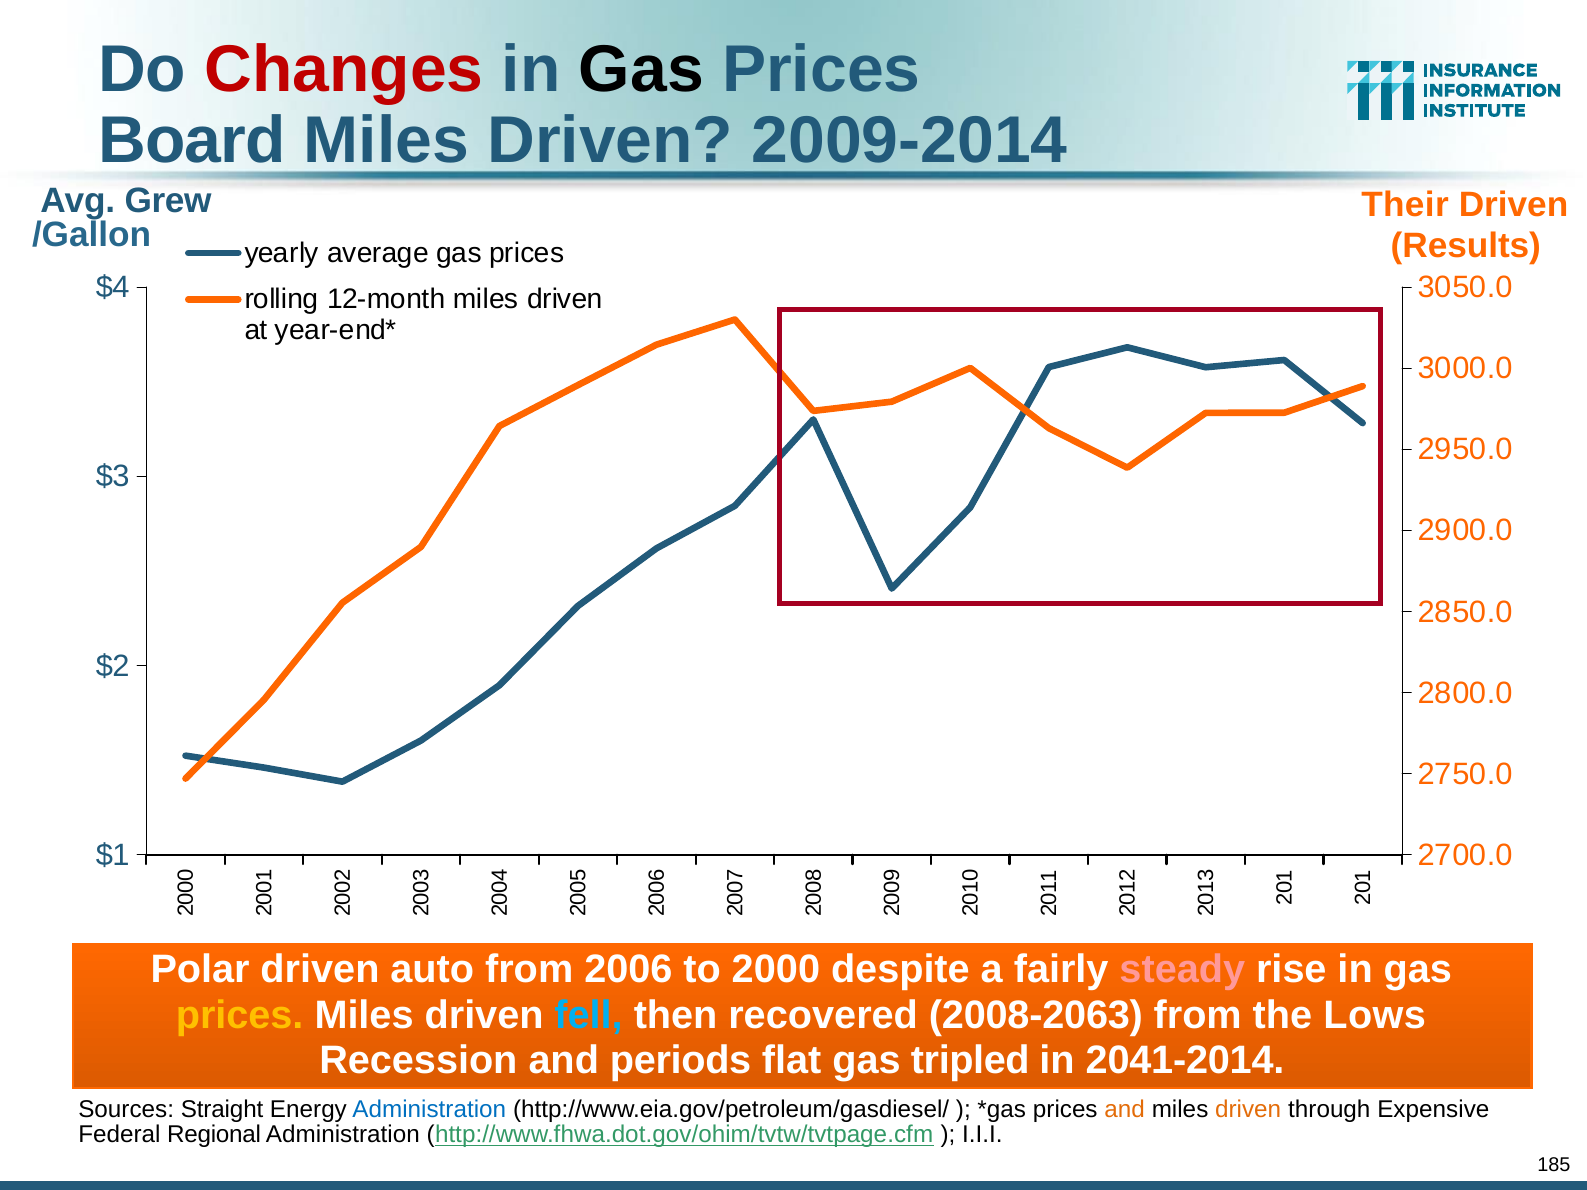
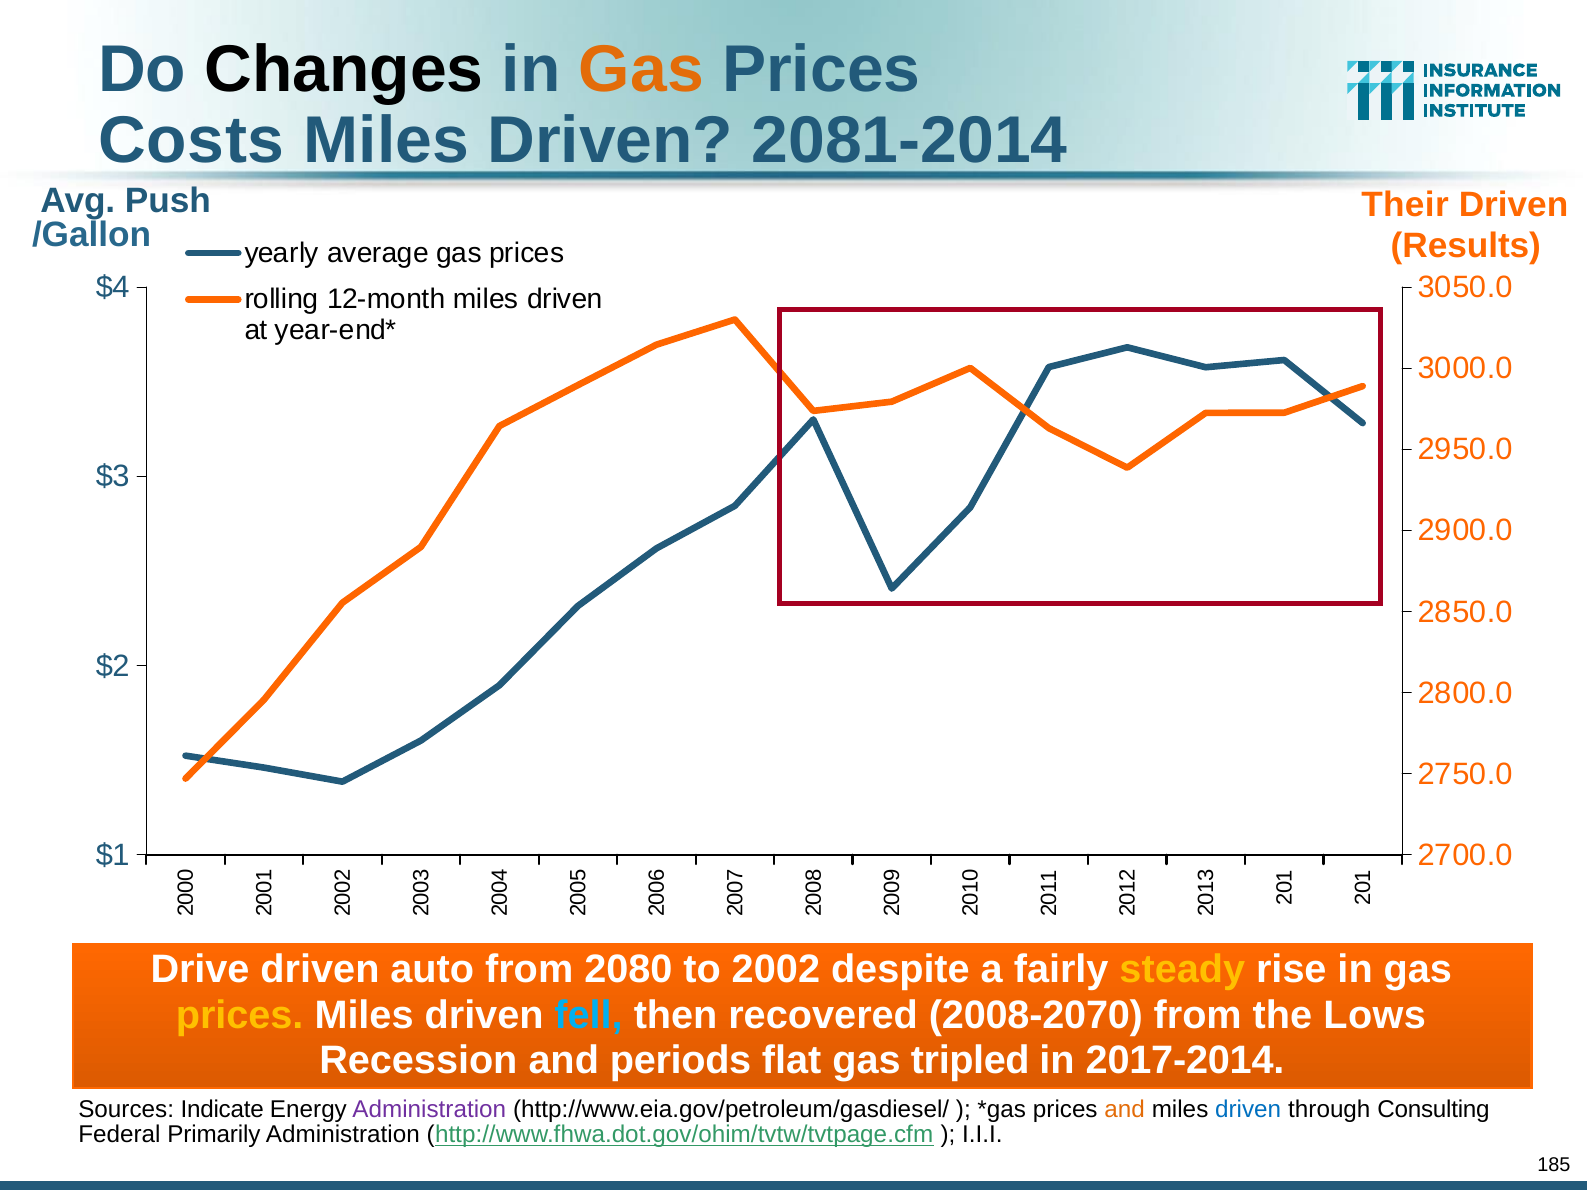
Changes colour: red -> black (344, 69)
Gas colour: black -> orange (641, 69)
Board: Board -> Costs (192, 141)
2009-2014: 2009-2014 -> 2081-2014 (910, 141)
Grew: Grew -> Push (168, 201)
Polar: Polar -> Drive (200, 970)
2006: 2006 -> 2080 (628, 970)
2000: 2000 -> 2002 (776, 970)
steady colour: pink -> yellow (1182, 970)
2008-2063: 2008-2063 -> 2008-2070 (1036, 1015)
2041-2014: 2041-2014 -> 2017-2014 (1185, 1061)
Straight: Straight -> Indicate (222, 1110)
Administration colour: blue -> purple (429, 1110)
driven colour: orange -> blue (1248, 1110)
Expensive: Expensive -> Consulting (1433, 1110)
Regional: Regional -> Primarily (214, 1135)
